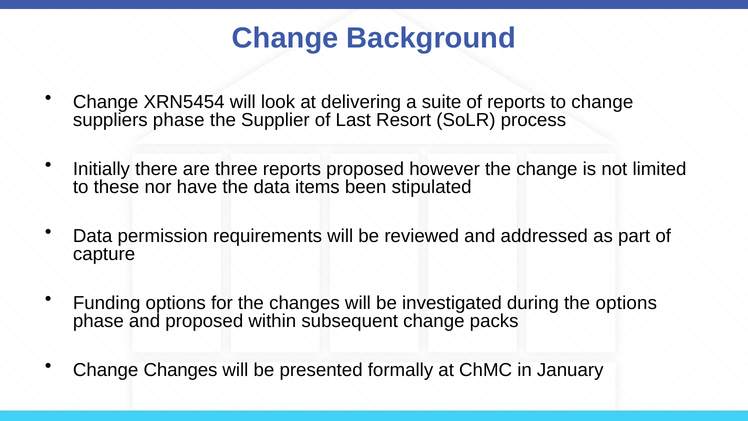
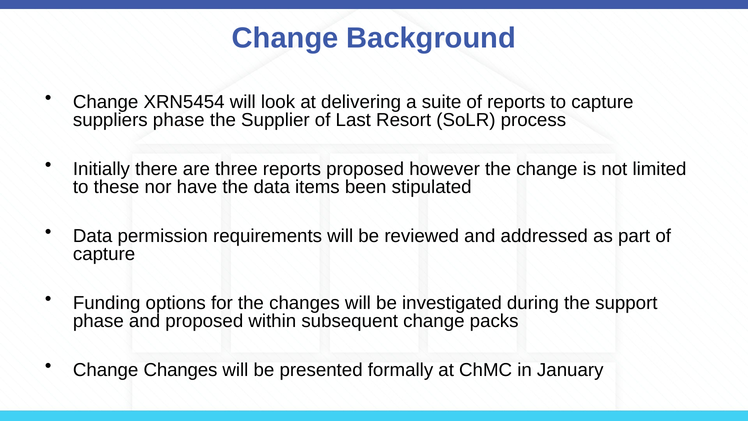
to change: change -> capture (602, 102)
the options: options -> support (626, 303)
